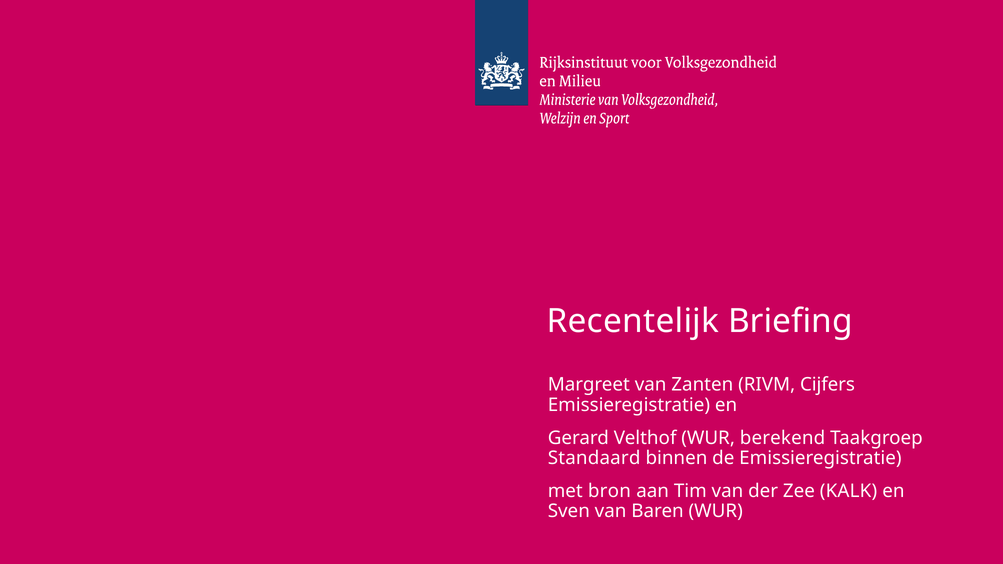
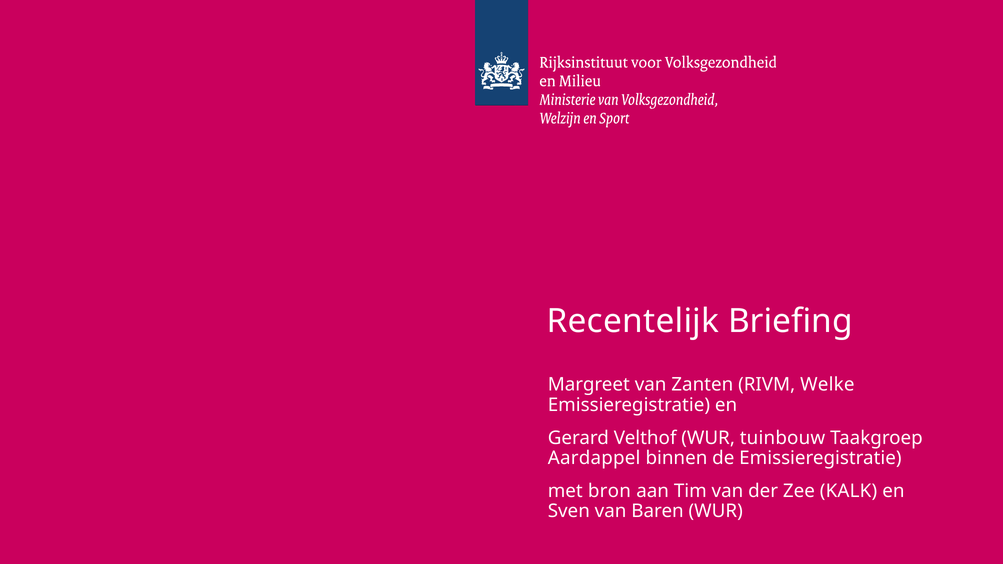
Cijfers: Cijfers -> Welke (827, 385)
berekend: berekend -> tuinbouw (783, 438)
Standaard: Standaard -> Aardappel (594, 458)
